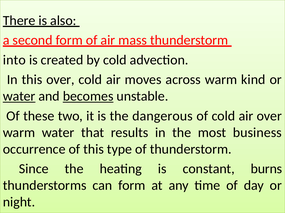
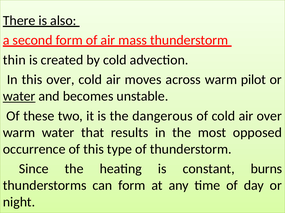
into: into -> thin (14, 60)
kind: kind -> pilot (253, 80)
becomes underline: present -> none (88, 97)
business: business -> opposed (257, 133)
